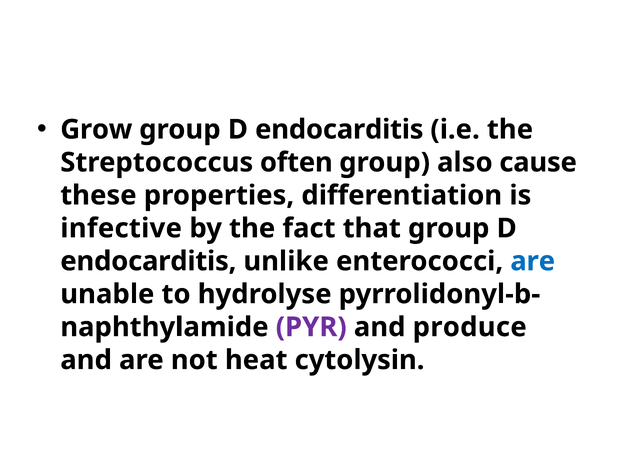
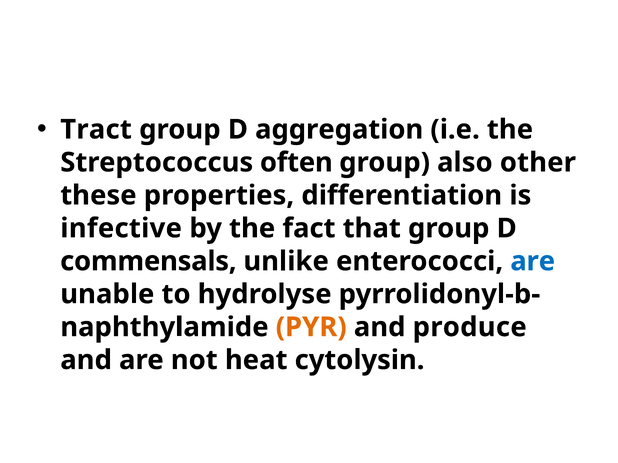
Grow: Grow -> Tract (96, 130)
endocarditis: endocarditis -> aggregation (339, 130)
cause: cause -> other (538, 163)
endocarditis: endocarditis -> commensals (148, 262)
PYR colour: purple -> orange (311, 327)
